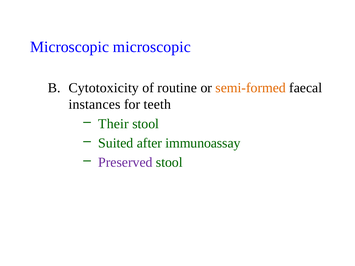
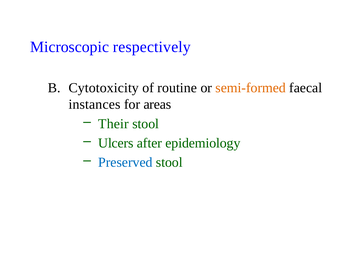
Microscopic microscopic: microscopic -> respectively (152, 47)
teeth: teeth -> areas (157, 105)
Suited: Suited -> Ulcers (116, 143)
immunoassay: immunoassay -> epidemiology (203, 143)
Preserved colour: purple -> blue (125, 163)
